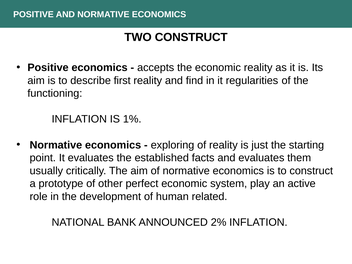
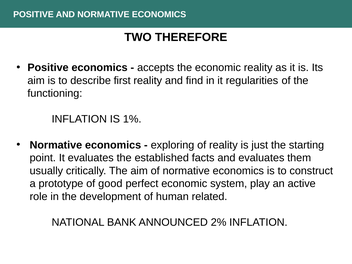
TWO CONSTRUCT: CONSTRUCT -> THEREFORE (191, 37)
other: other -> good (110, 184)
